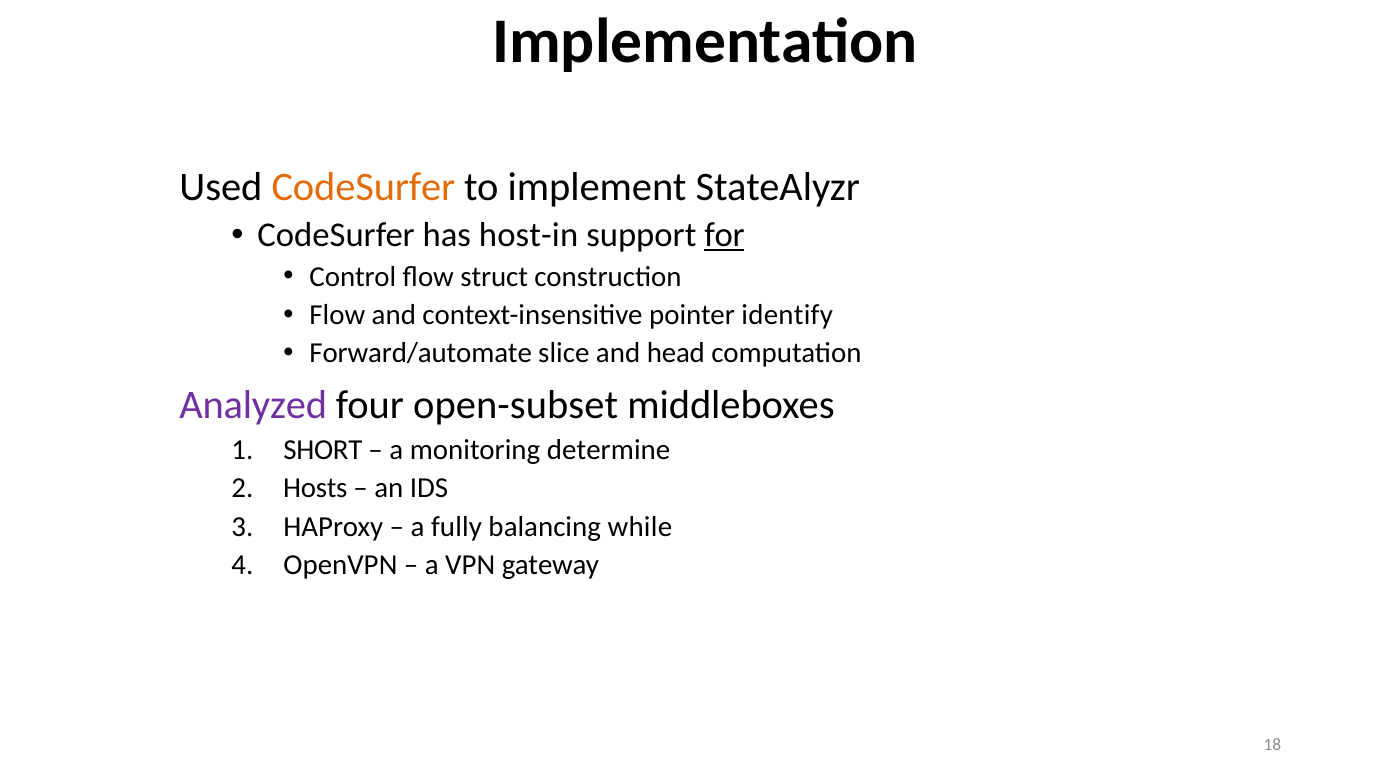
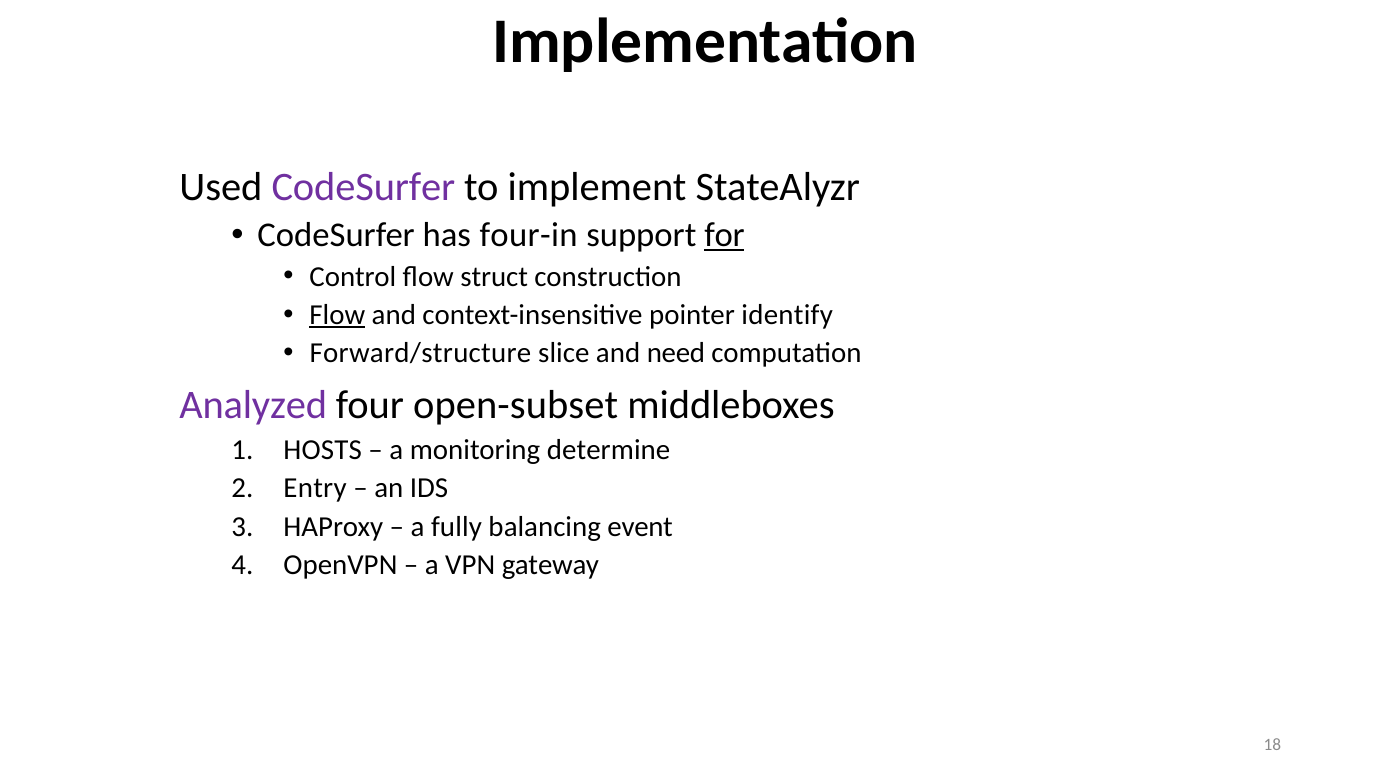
CodeSurfer colour: orange -> purple (363, 187)
host-in: host-in -> four-in (529, 235)
Flow underline: none -> present (337, 315)
Forward/automate: Forward/automate -> Forward/structure (420, 353)
head: head -> need (676, 353)
SHORT: SHORT -> HOSTS (323, 450)
Hosts: Hosts -> Entry (315, 488)
while: while -> event (640, 527)
